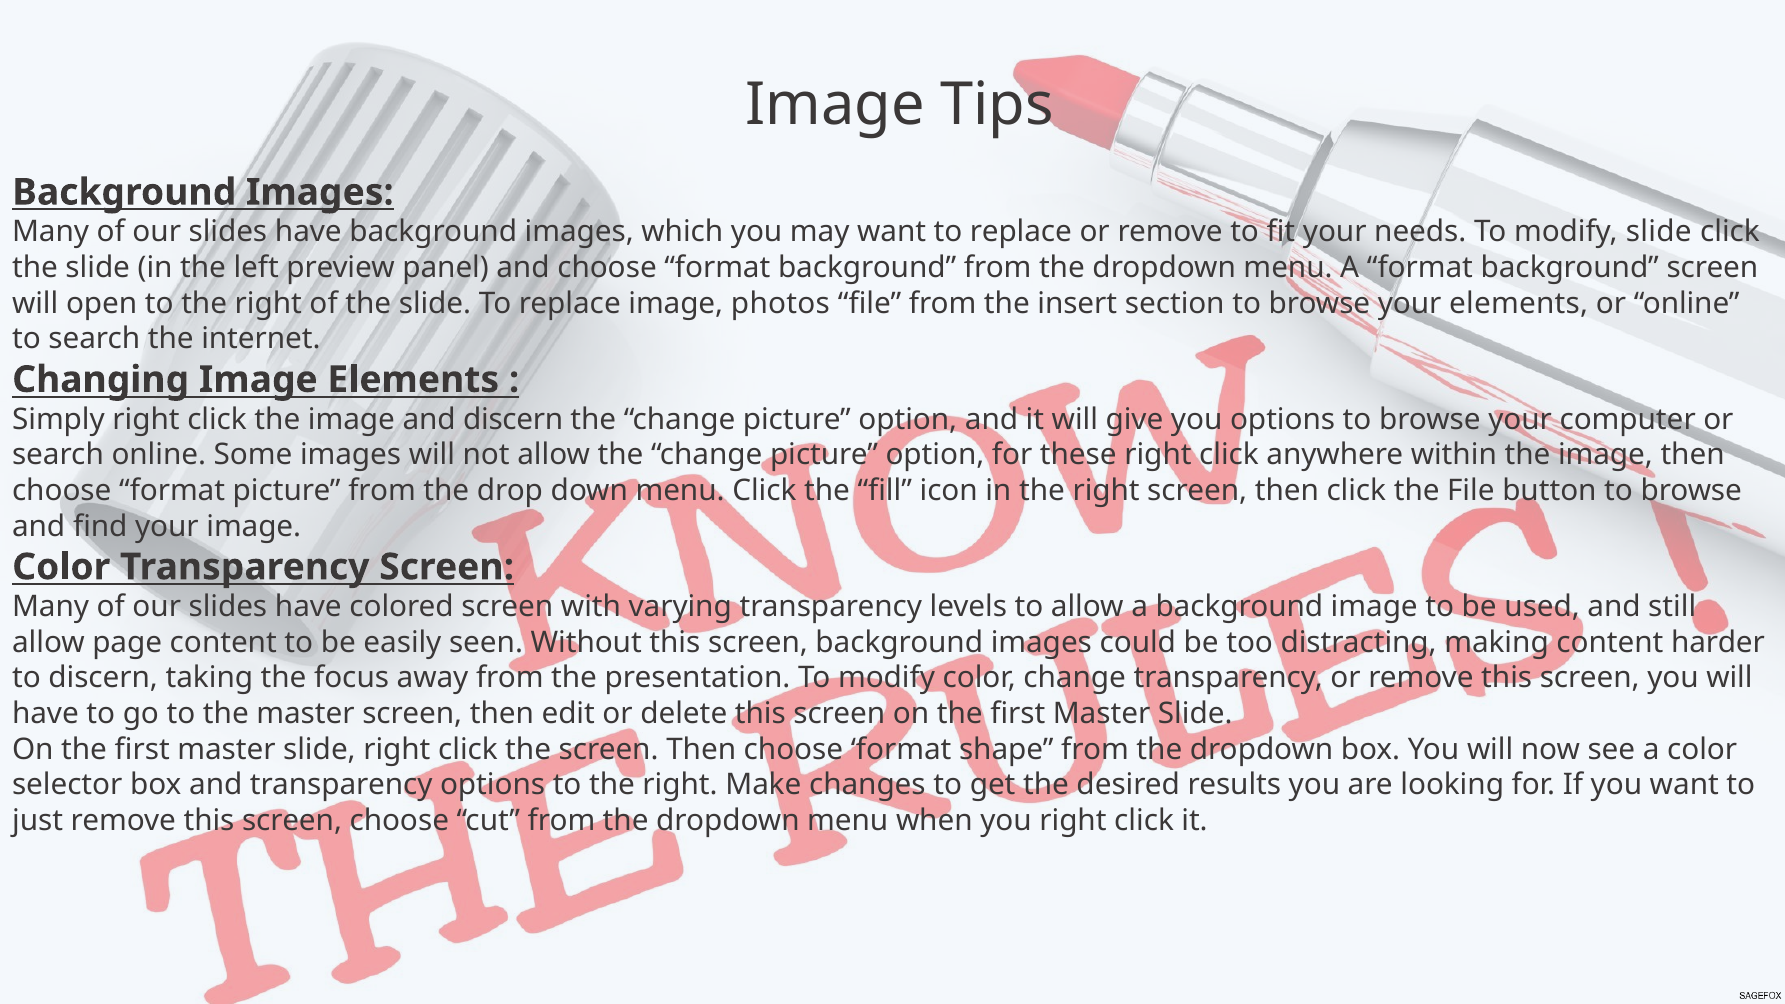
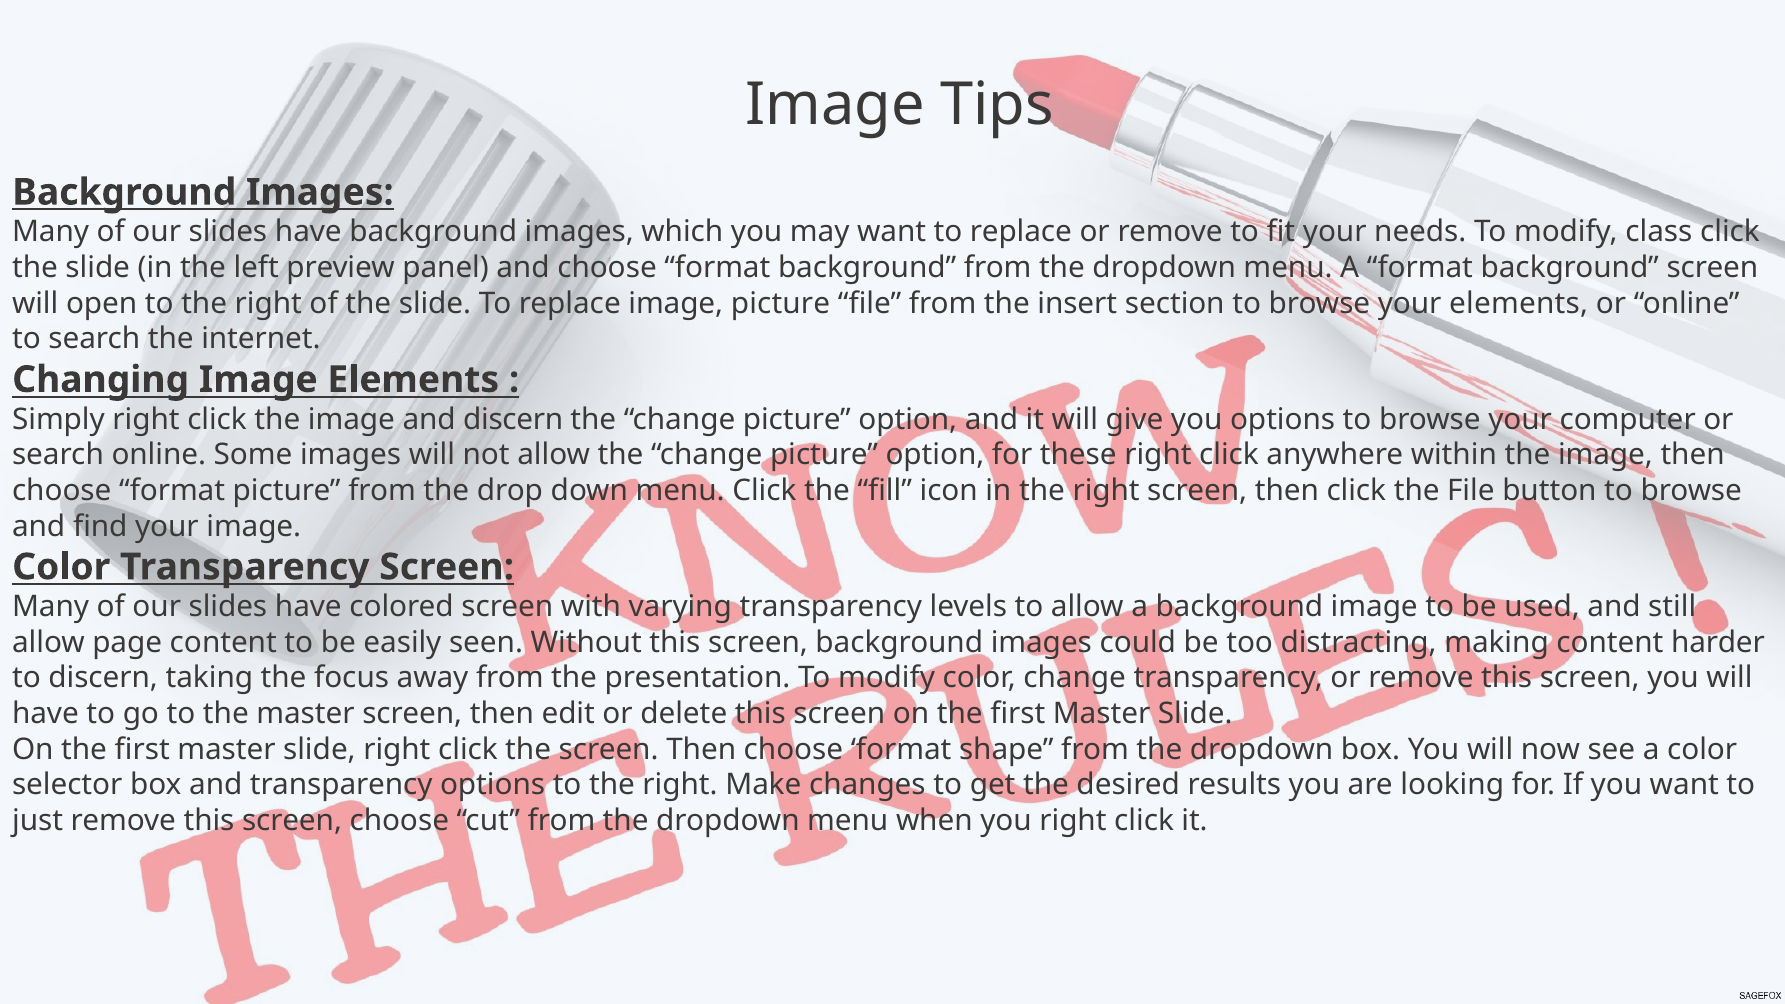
modify slide: slide -> class (1659, 232)
image photos: photos -> picture (781, 303)
